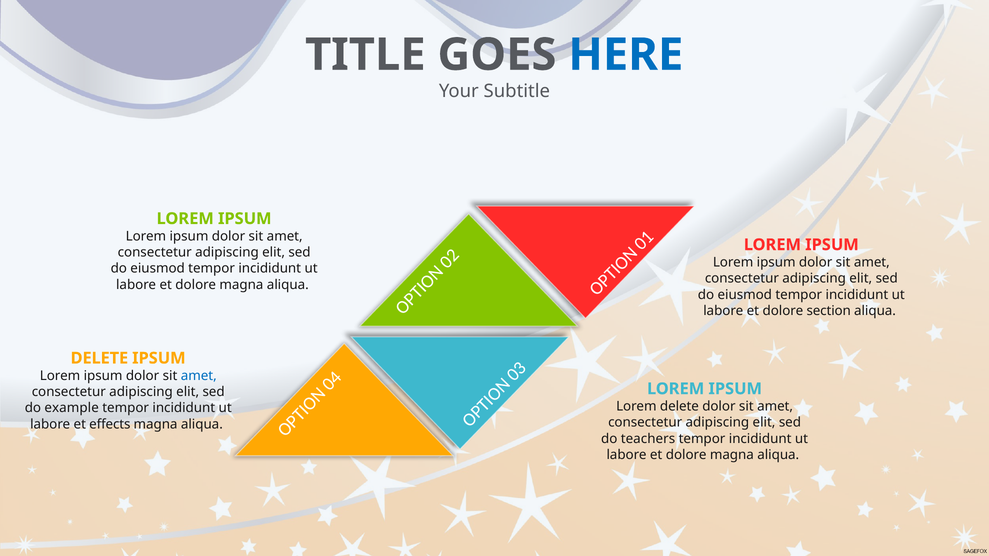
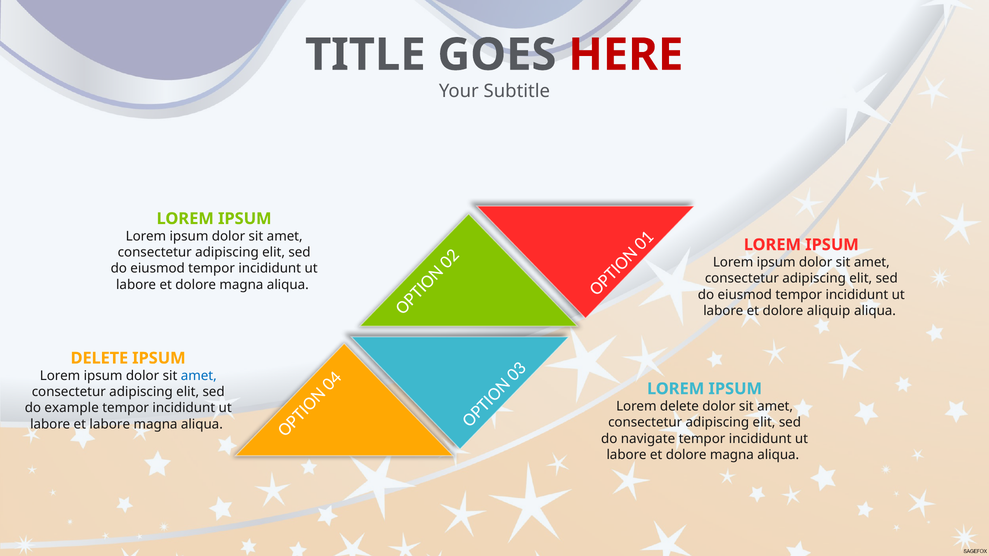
HERE colour: blue -> red (626, 55)
section: section -> aliquip (829, 311)
et effects: effects -> labore (110, 424)
teachers: teachers -> navigate (648, 439)
